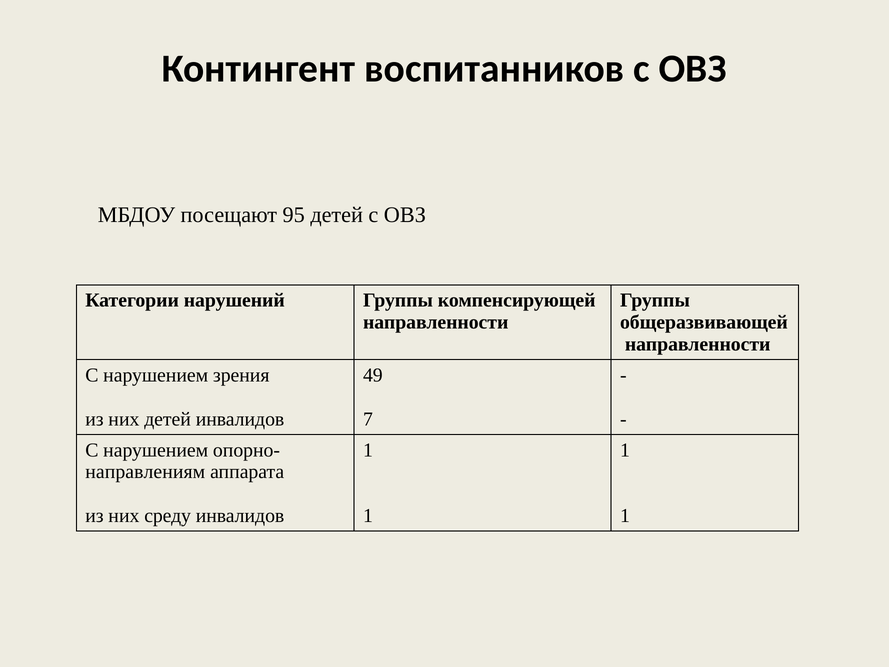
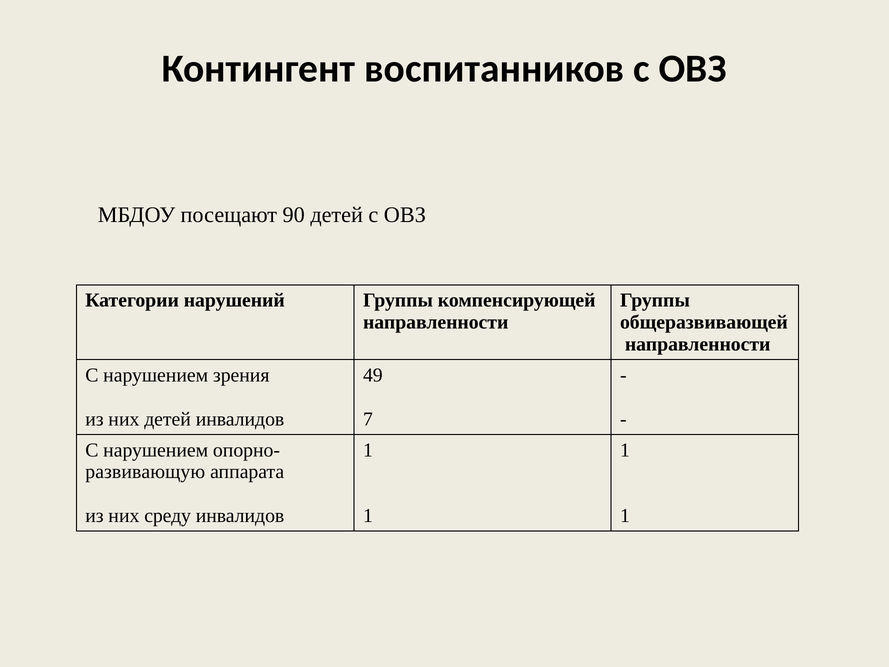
95: 95 -> 90 (294, 215)
направлениям: направлениям -> развивающую (145, 472)
